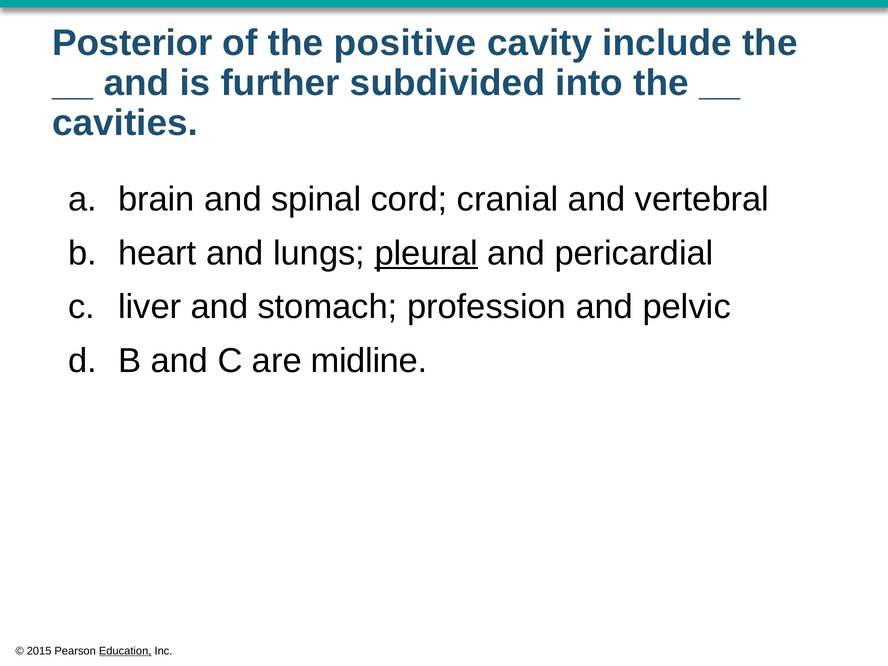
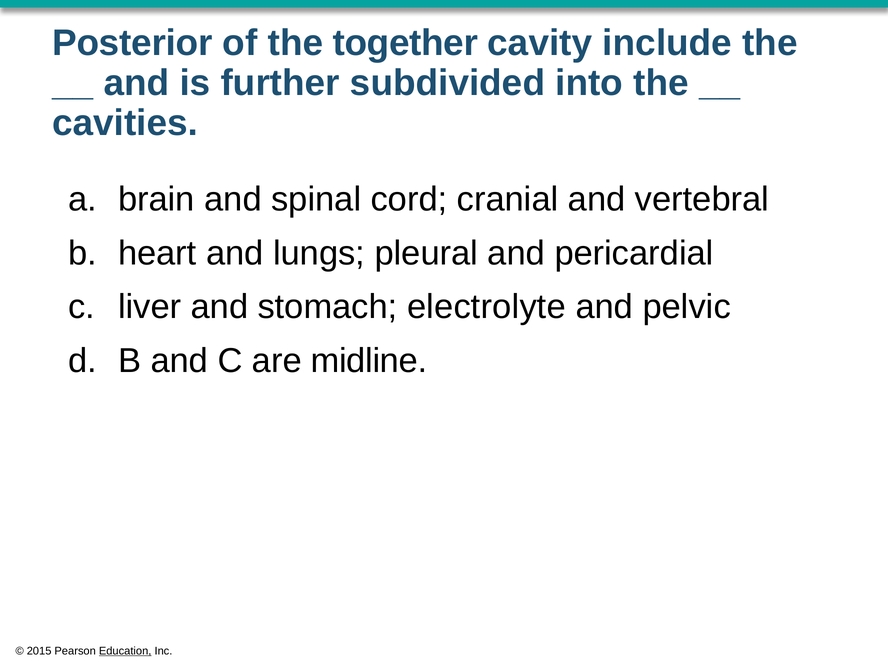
positive: positive -> together (405, 43)
pleural underline: present -> none (426, 253)
profession: profession -> electrolyte (486, 307)
